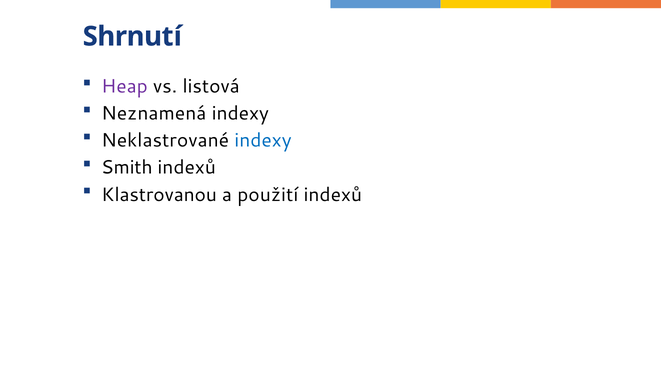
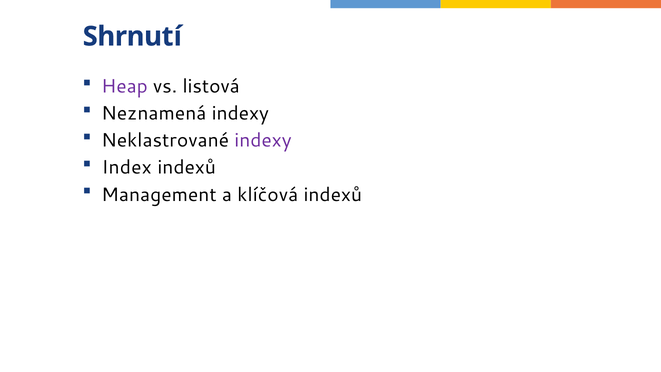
indexy colour: blue -> purple (263, 141)
Smith: Smith -> Index (127, 168)
Klastrovanou: Klastrovanou -> Management (159, 195)
použití: použití -> klíčová (268, 195)
